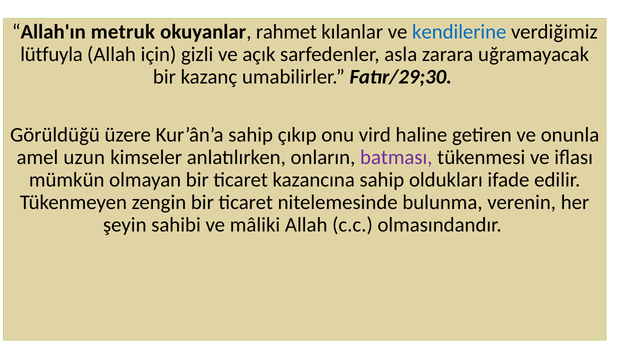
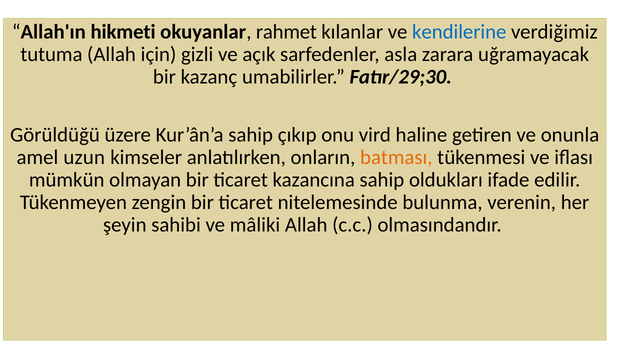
metruk: metruk -> hikmeti (123, 32)
lütfuyla: lütfuyla -> tutuma (51, 54)
batması colour: purple -> orange (396, 157)
